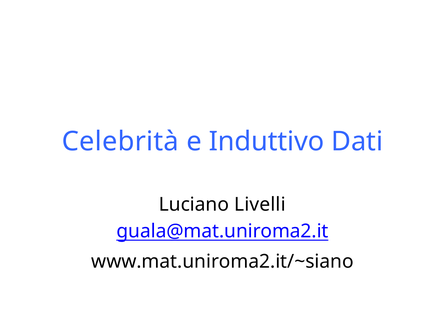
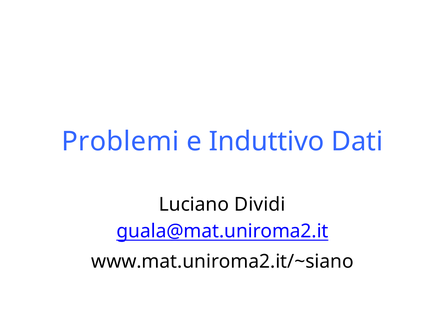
Celebrità: Celebrità -> Problemi (120, 141)
Livelli: Livelli -> Dividi (260, 204)
